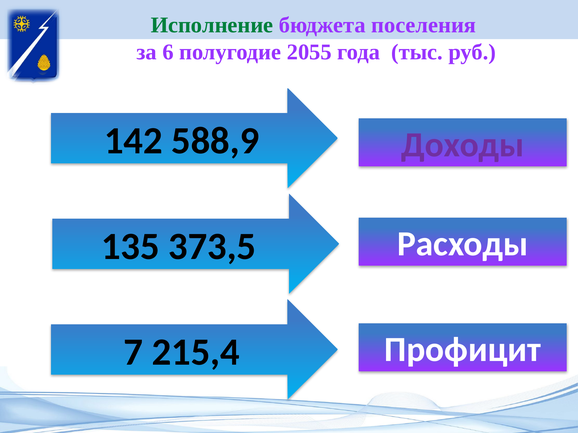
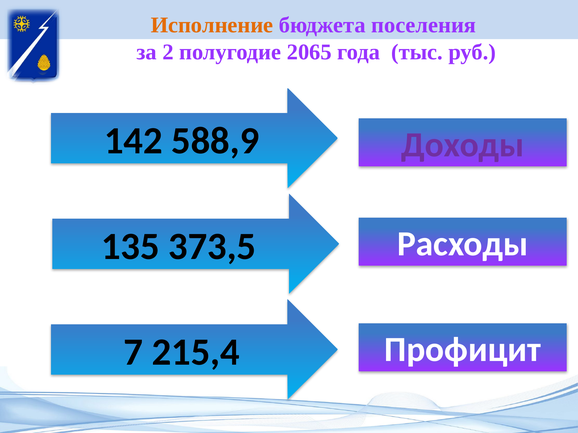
Исполнение colour: green -> orange (212, 25)
6: 6 -> 2 (168, 52)
2055: 2055 -> 2065 (309, 52)
